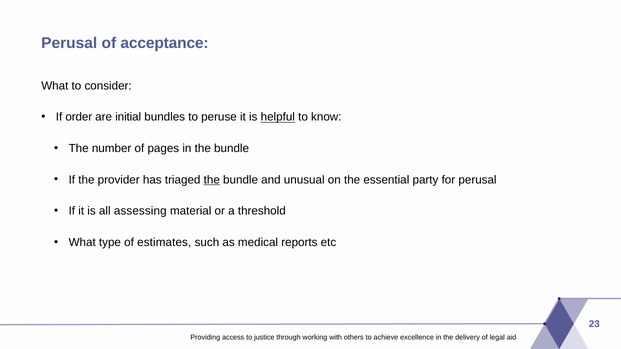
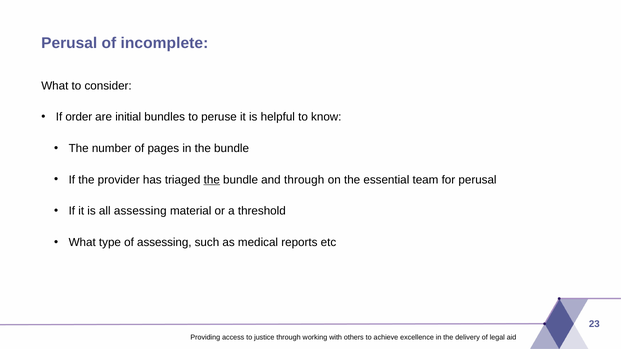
acceptance: acceptance -> incomplete (164, 43)
helpful underline: present -> none (278, 117)
and unusual: unusual -> through (304, 180)
party: party -> team (425, 180)
of estimates: estimates -> assessing (164, 243)
